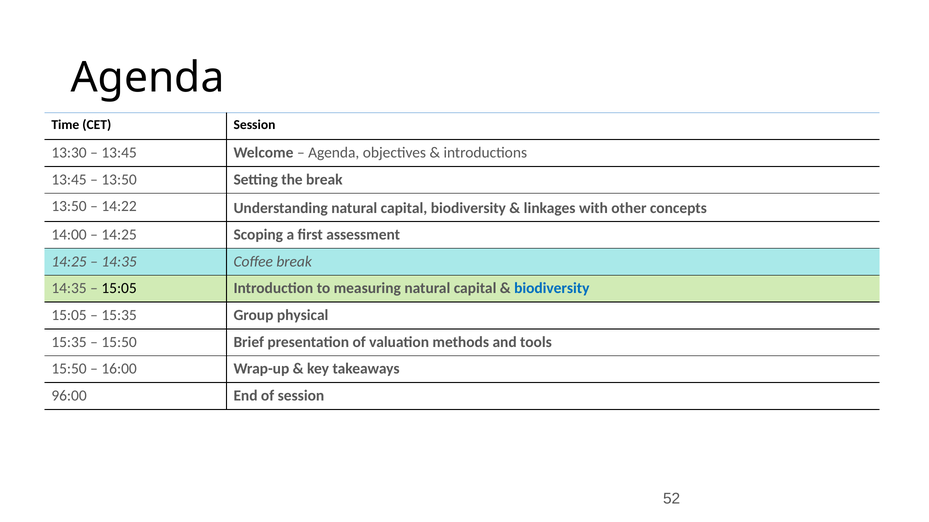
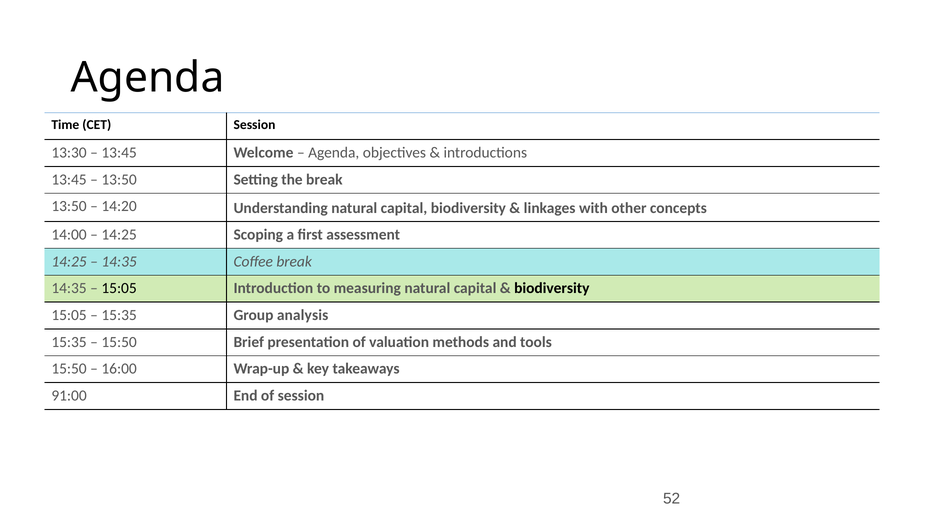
14:22: 14:22 -> 14:20 (119, 207)
biodiversity colour: blue -> black (552, 289)
physical: physical -> analysis (303, 315)
96:00: 96:00 -> 91:00 (69, 396)
